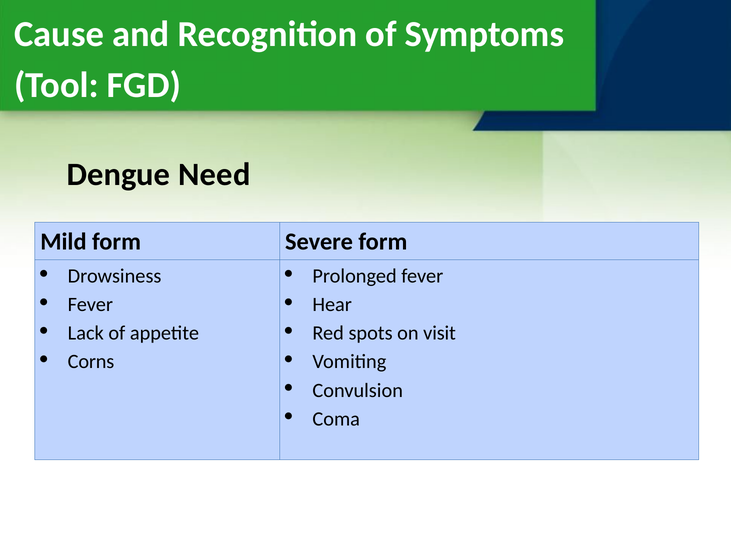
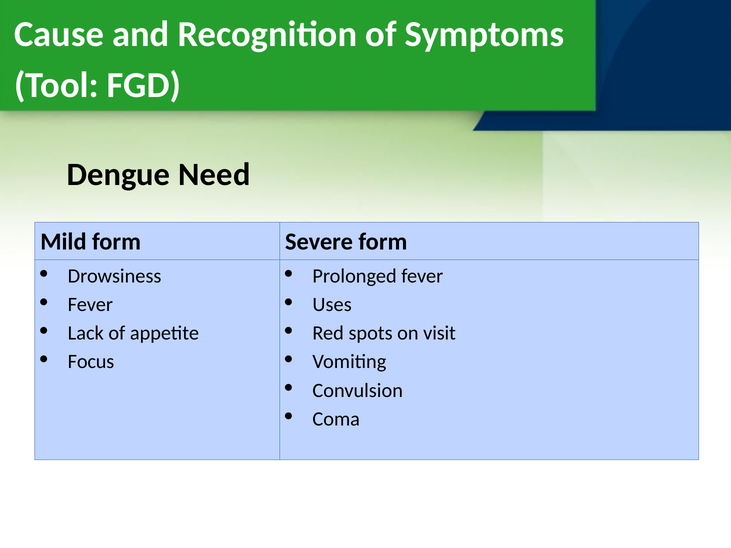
Hear: Hear -> Uses (332, 305)
Corns: Corns -> Focus (91, 362)
